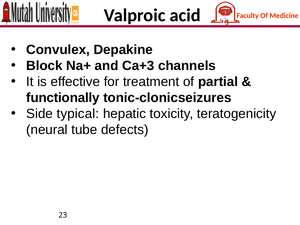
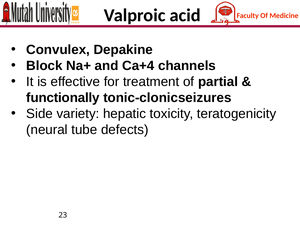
Ca+3: Ca+3 -> Ca+4 (138, 66)
typical: typical -> variety (78, 114)
